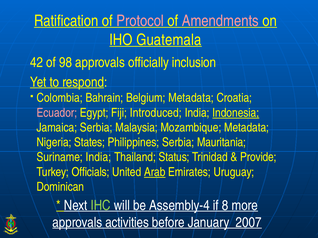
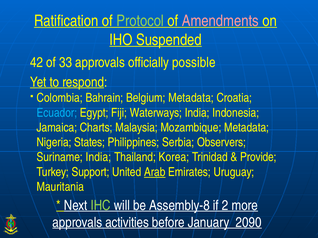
Protocol colour: pink -> light green (140, 21)
Guatemala: Guatemala -> Suspended (169, 40)
98: 98 -> 33 (66, 63)
inclusion: inclusion -> possible (194, 63)
Ecuador colour: pink -> light blue (57, 113)
Introduced: Introduced -> Waterways (156, 113)
Indonesia underline: present -> none (236, 113)
Jamaica Serbia: Serbia -> Charts (96, 128)
Mauritania: Mauritania -> Observers (221, 143)
Status: Status -> Korea (174, 157)
Officials: Officials -> Support (91, 172)
Dominican: Dominican -> Mauritania (60, 187)
Assembly-4: Assembly-4 -> Assembly-8 (179, 206)
8: 8 -> 2 (225, 206)
2007: 2007 -> 2090 (249, 223)
